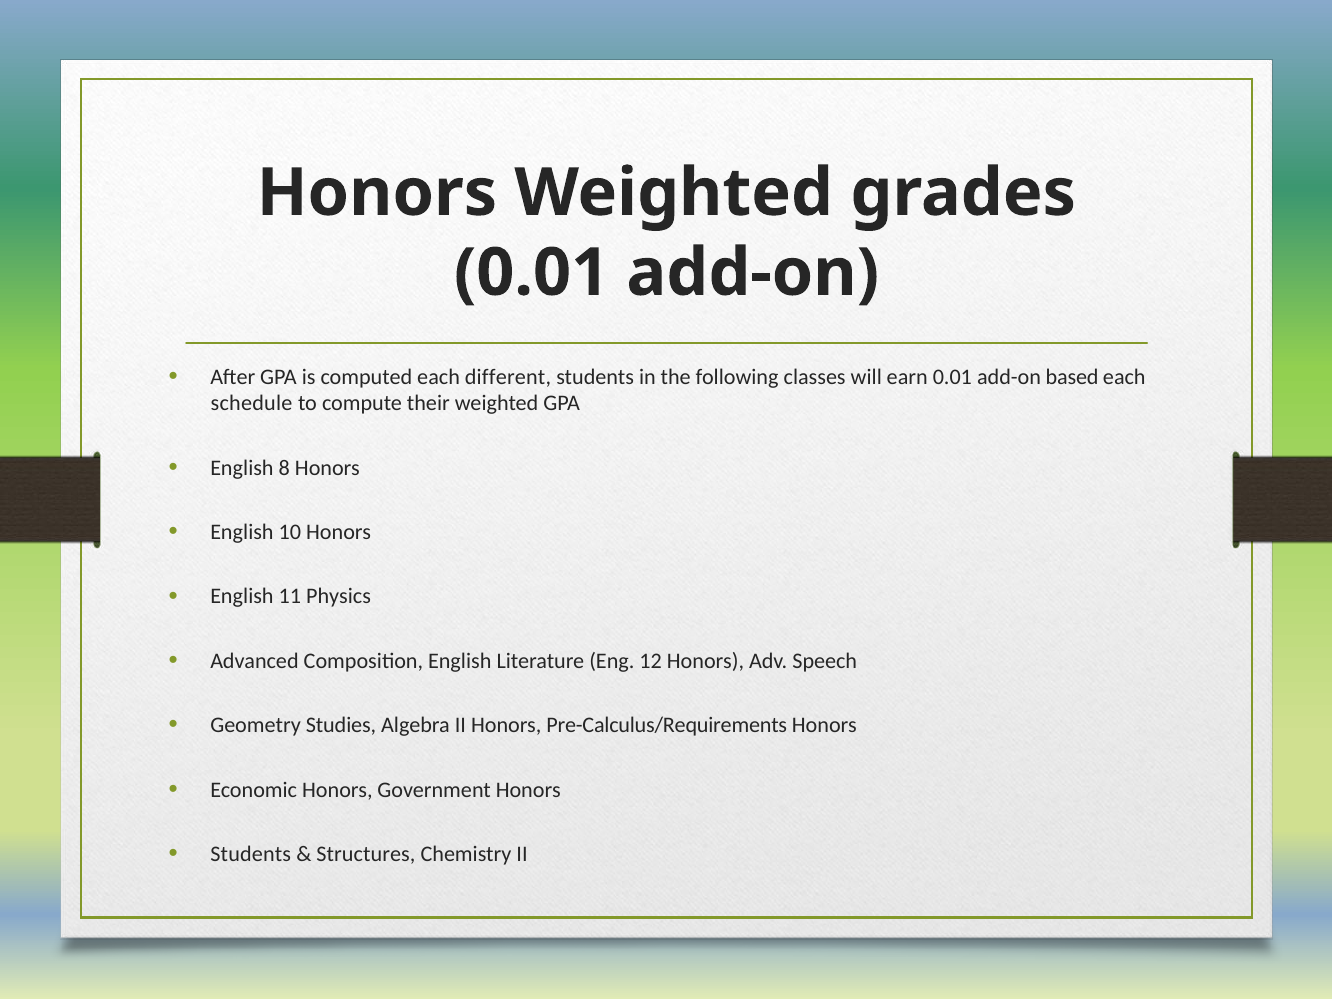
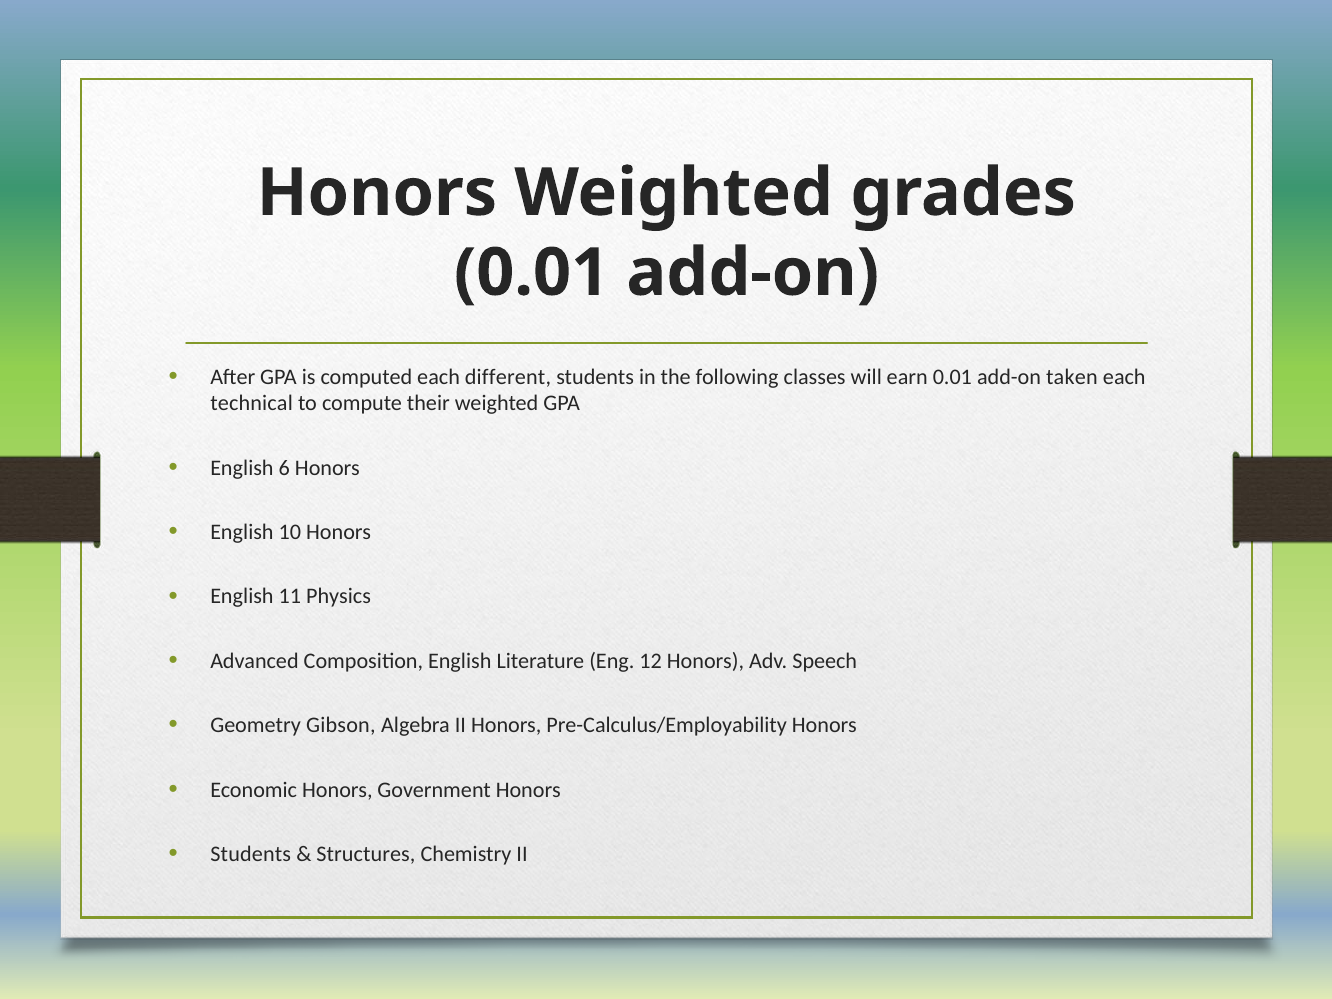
based: based -> taken (1072, 377)
schedule: schedule -> technical (252, 403)
8: 8 -> 6 (284, 468)
Studies: Studies -> Gibson (341, 725)
Pre-Calculus/Requirements: Pre-Calculus/Requirements -> Pre-Calculus/Employability (667, 725)
